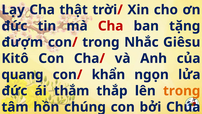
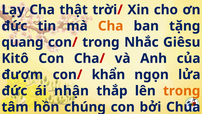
Cha colour: red -> orange (111, 26)
đượm: đượm -> quang (22, 42)
quang: quang -> đượm (22, 74)
thắm: thắm -> nhận (71, 91)
